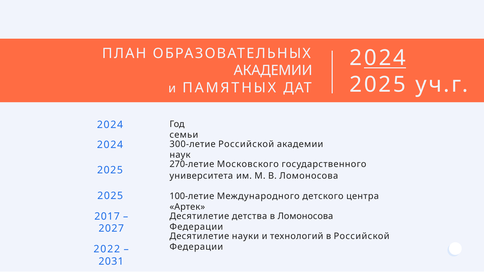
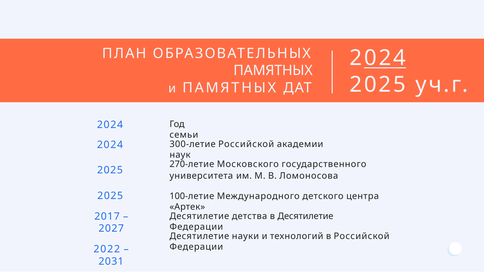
АКАДЕМИИ: АКАДЕМИИ -> ПАМЯТНЫХ (273, 71)
детства в Ломоносова: Ломоносова -> Десятилетие (305, 216)
